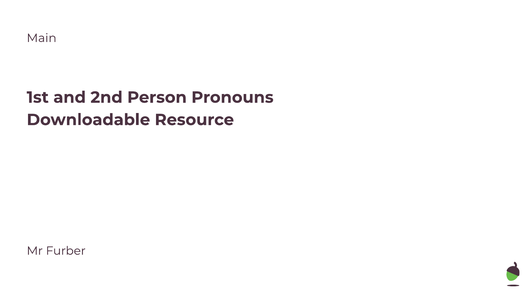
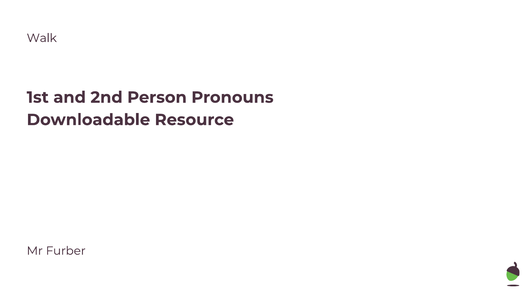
Main: Main -> Walk (42, 38)
